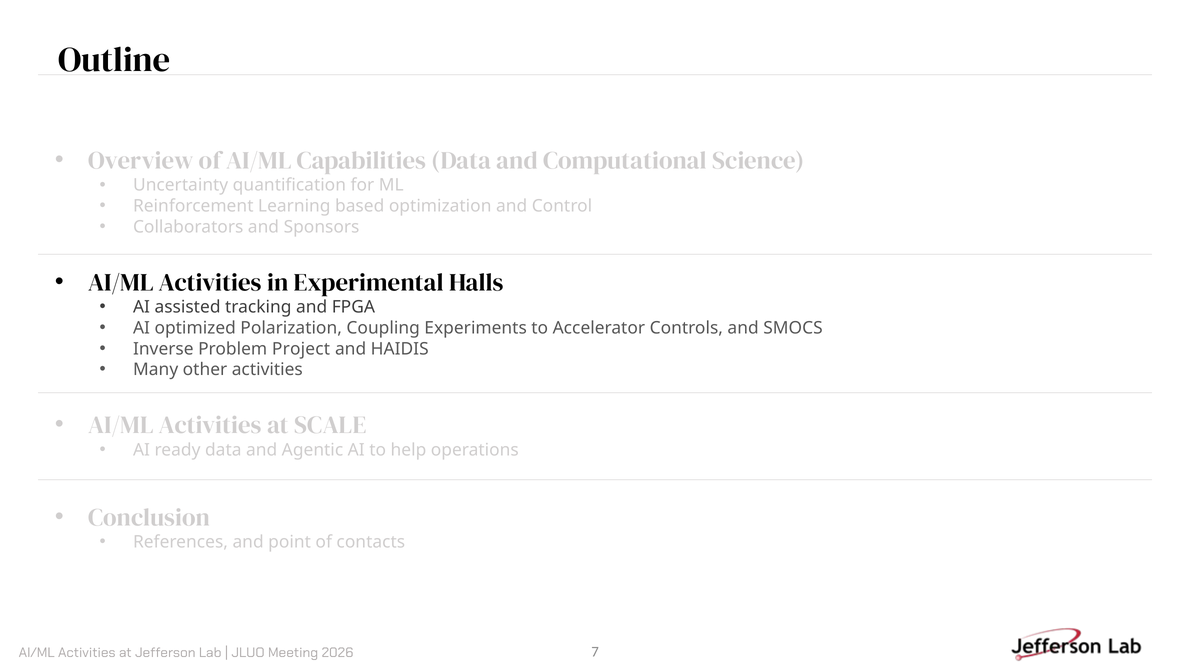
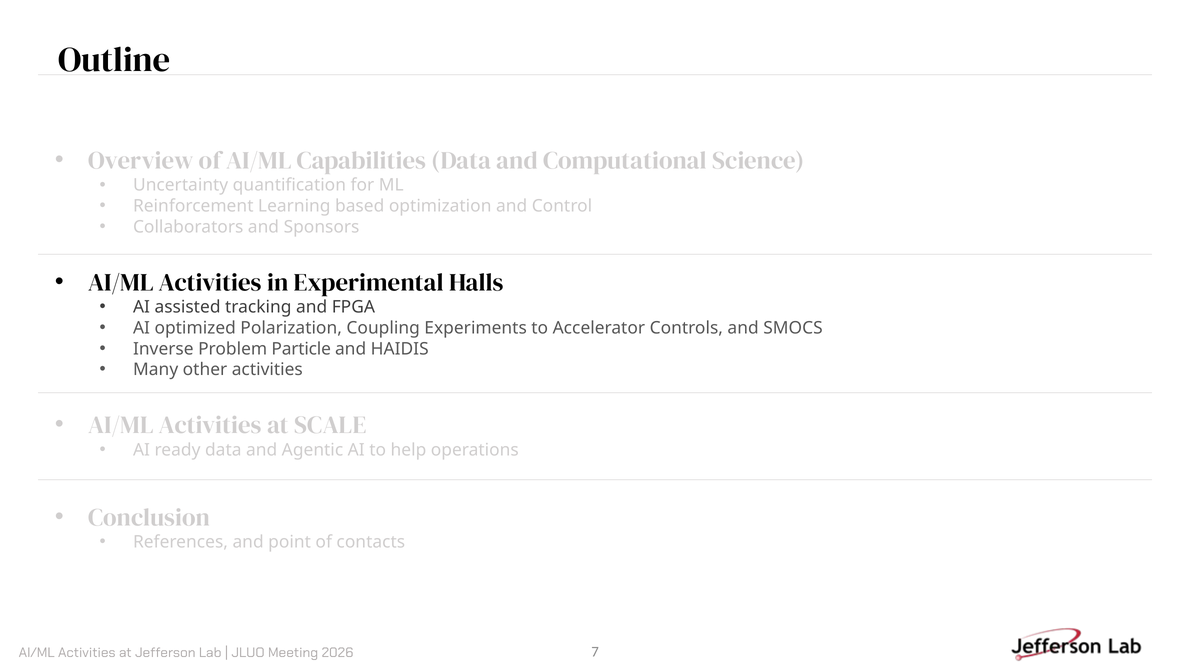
Project: Project -> Particle (301, 349)
